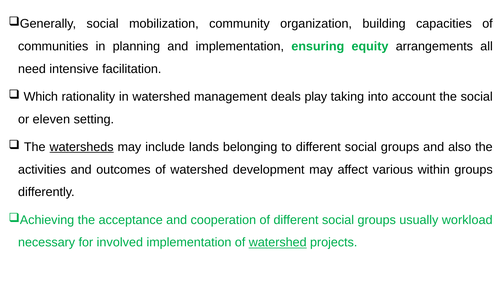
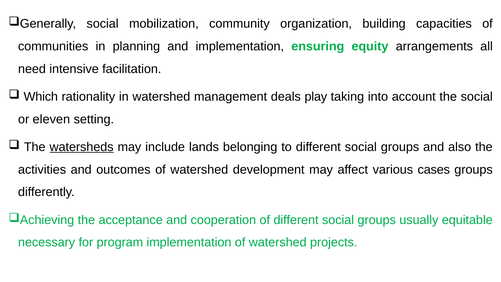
within: within -> cases (434, 169)
workload: workload -> equitable (467, 220)
involved: involved -> program (120, 242)
watershed underline: present -> none (278, 242)
